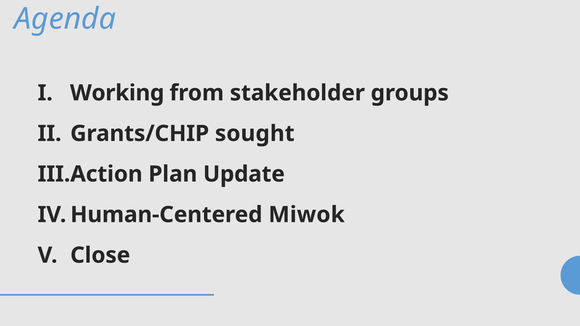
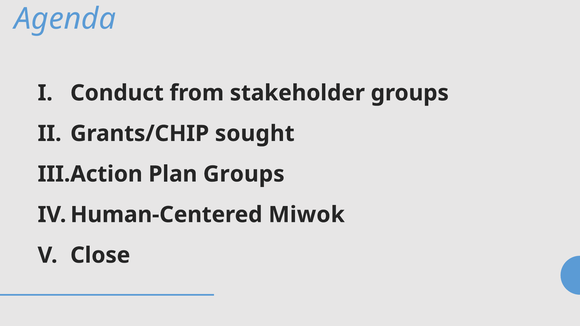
Working: Working -> Conduct (117, 93)
Plan Update: Update -> Groups (244, 174)
